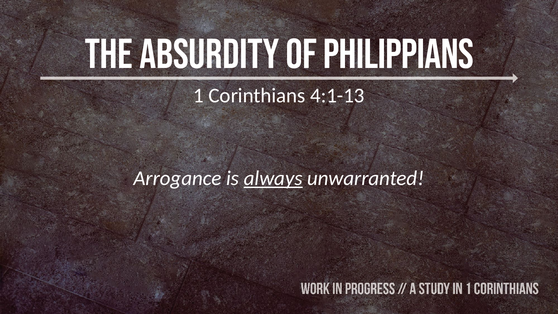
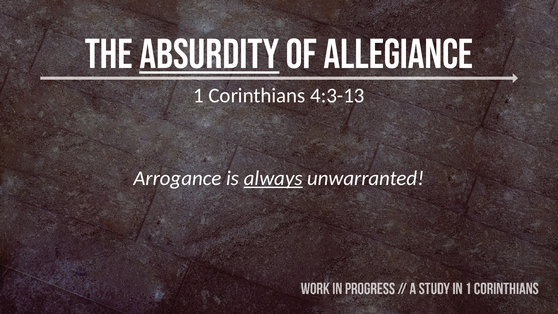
Absurdity underline: none -> present (209, 54)
Philippians: Philippians -> Allegiance (398, 54)
4:1-13: 4:1-13 -> 4:3-13 (337, 95)
